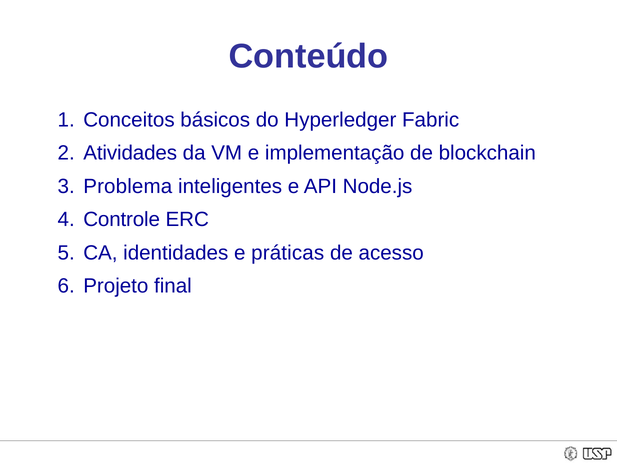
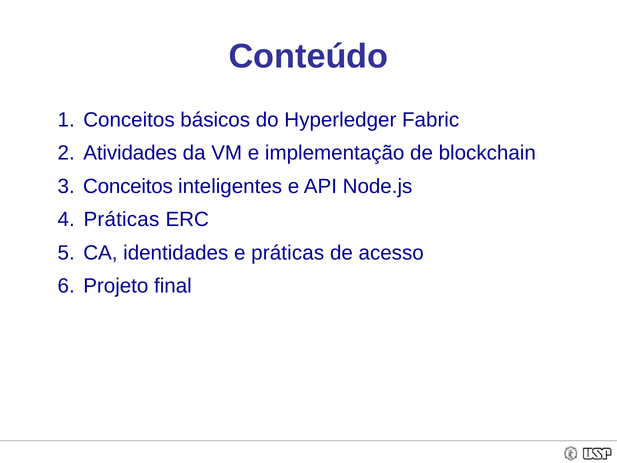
Problema: Problema -> Conceitos (128, 186)
Controle: Controle -> Práticas (121, 219)
